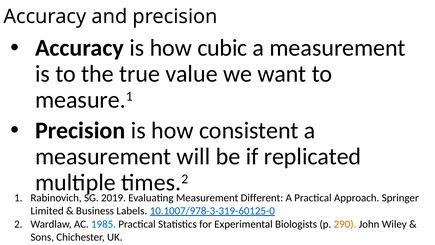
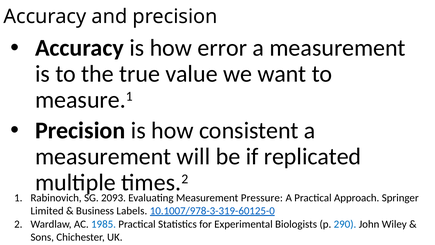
cubic: cubic -> error (222, 48)
2019: 2019 -> 2093 (114, 198)
Different: Different -> Pressure (262, 198)
290 colour: orange -> blue (345, 224)
